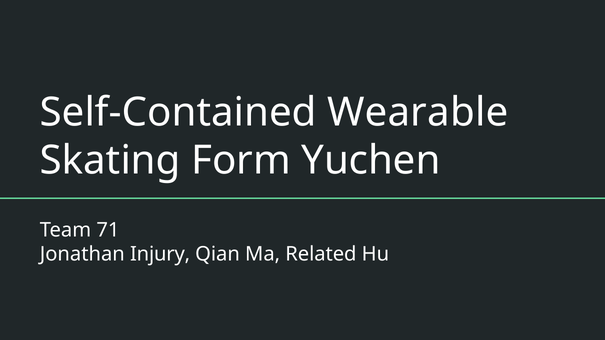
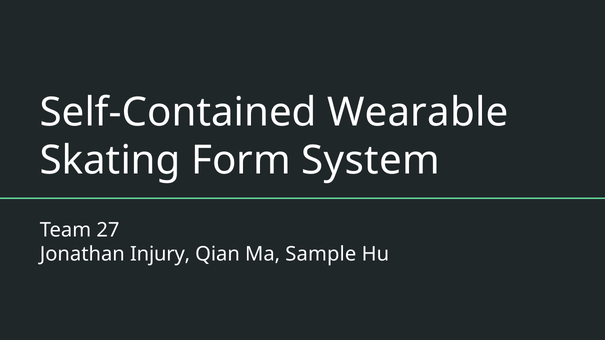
Yuchen: Yuchen -> System (371, 161)
71: 71 -> 27 (108, 230)
Related: Related -> Sample (321, 254)
